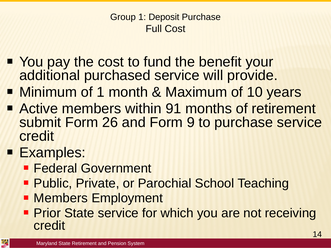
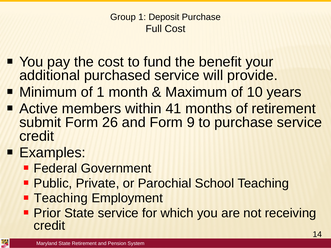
91: 91 -> 41 (173, 109)
Members: Members -> Teaching (61, 198)
